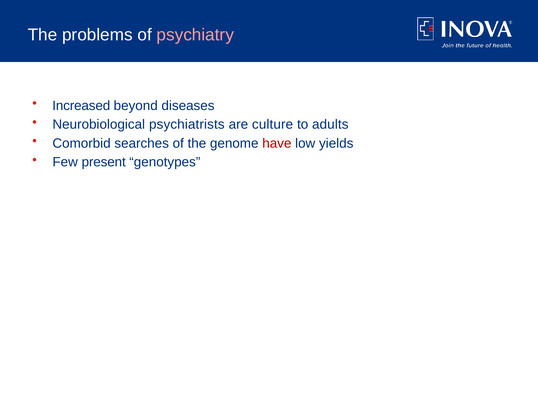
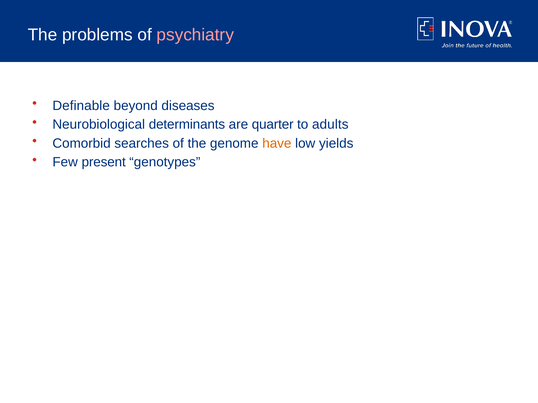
Increased: Increased -> Definable (81, 106)
psychiatrists: psychiatrists -> determinants (187, 125)
culture: culture -> quarter (273, 125)
have colour: red -> orange (277, 144)
